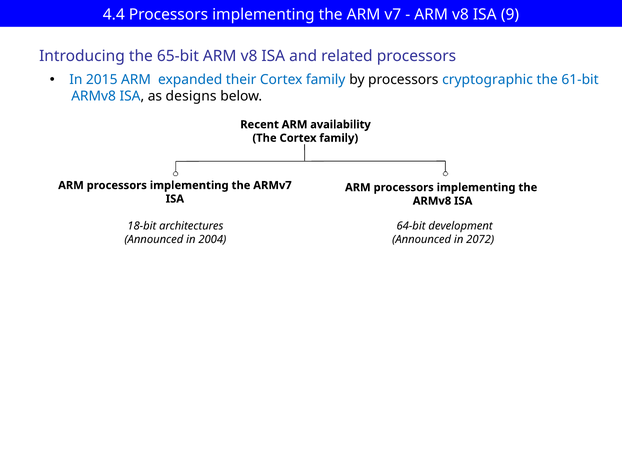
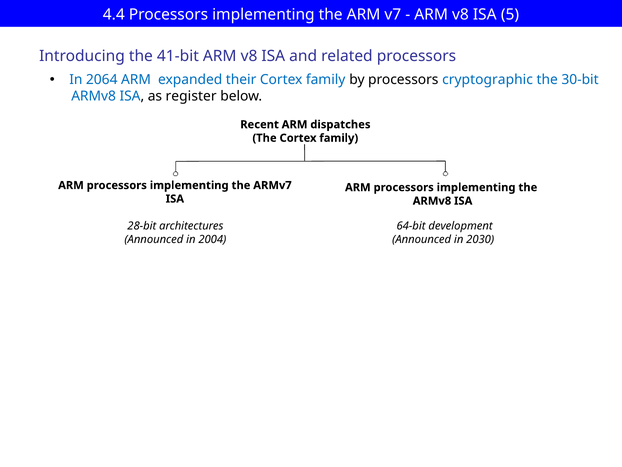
9: 9 -> 5 (510, 14)
65-bit: 65-bit -> 41-bit (178, 56)
2015: 2015 -> 2064 (102, 80)
61-bit: 61-bit -> 30-bit (580, 80)
designs: designs -> register (191, 96)
availability: availability -> dispatches (340, 124)
18-bit: 18-bit -> 28-bit (142, 226)
2072: 2072 -> 2030 (480, 239)
